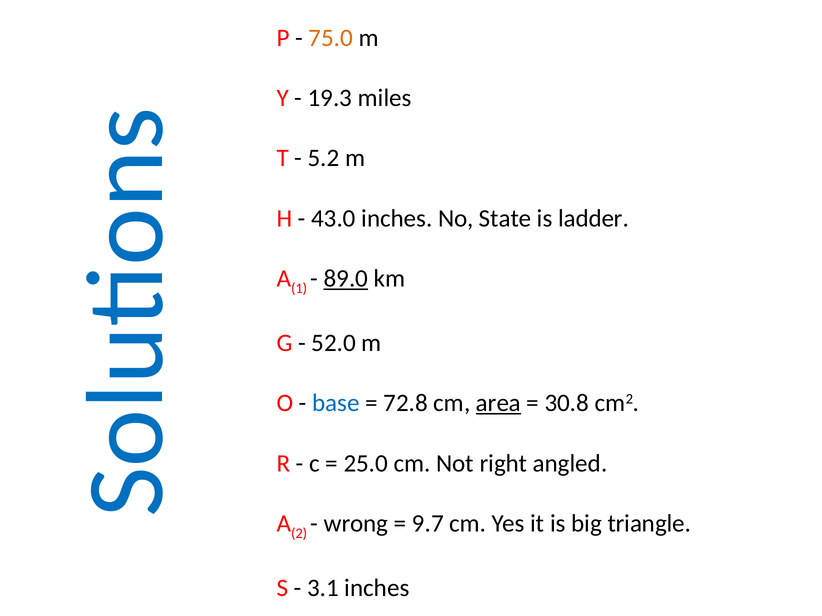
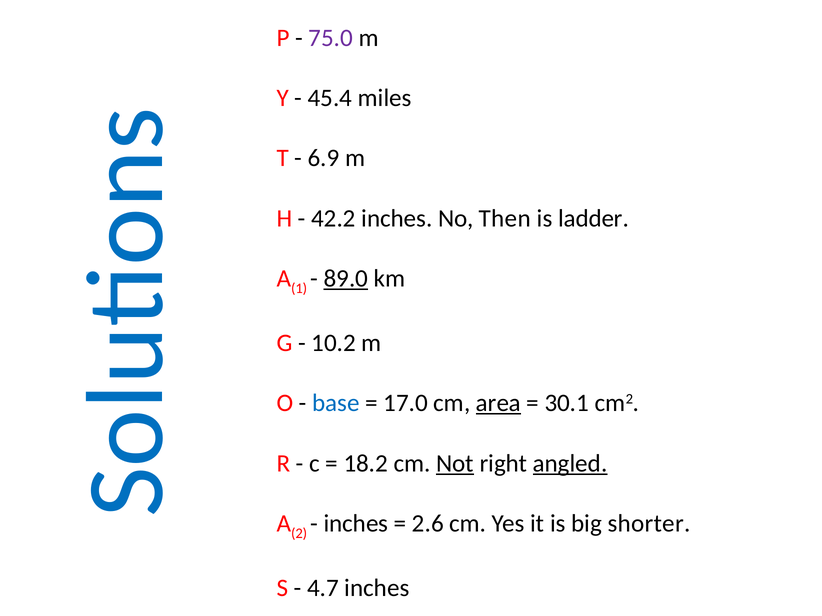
75.0 colour: orange -> purple (331, 38)
19.3: 19.3 -> 45.4 (330, 98)
5.2: 5.2 -> 6.9 (324, 158)
43.0: 43.0 -> 42.2 (333, 219)
State: State -> Then (505, 219)
52.0: 52.0 -> 10.2 (334, 343)
72.8: 72.8 -> 17.0 (406, 404)
30.8: 30.8 -> 30.1 (567, 404)
25.0: 25.0 -> 18.2 (366, 464)
Not underline: none -> present (455, 464)
angled underline: none -> present (570, 464)
wrong: wrong -> inches (356, 524)
9.7: 9.7 -> 2.6 (428, 524)
triangle: triangle -> shorter (649, 524)
3.1: 3.1 -> 4.7 (323, 588)
